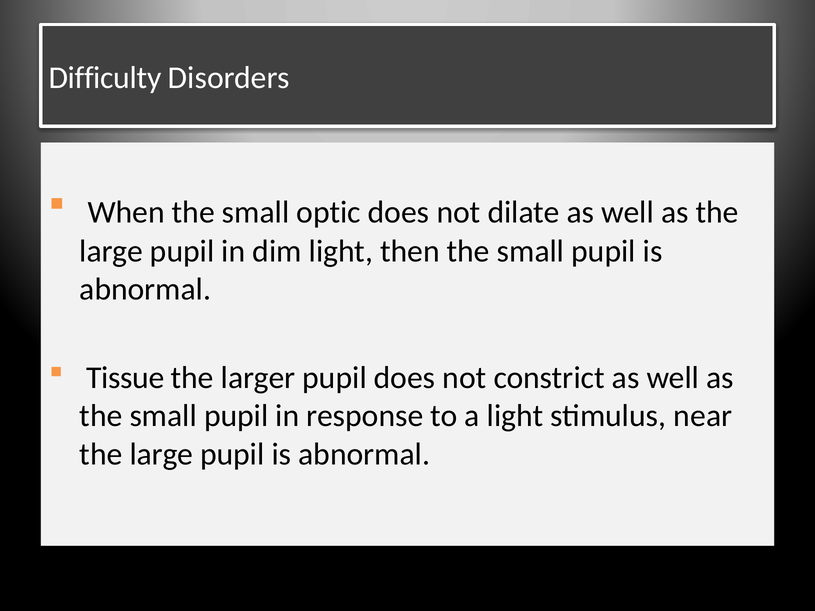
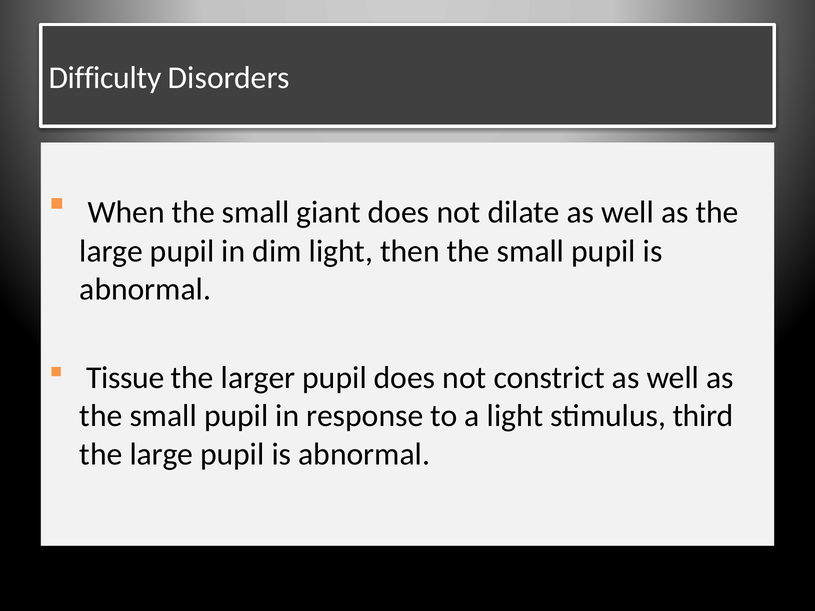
optic: optic -> giant (329, 212)
near: near -> third (703, 416)
